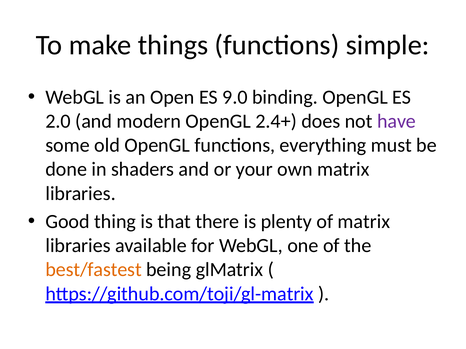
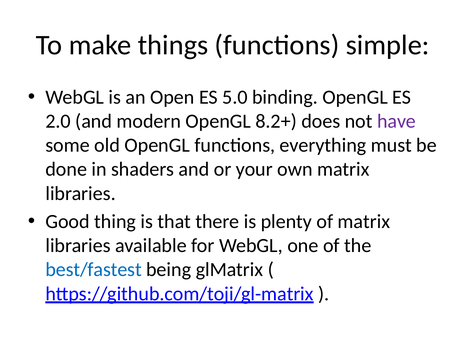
9.0: 9.0 -> 5.0 (235, 97)
2.4+: 2.4+ -> 8.2+ (276, 121)
best/fastest colour: orange -> blue (94, 270)
